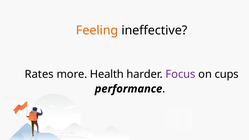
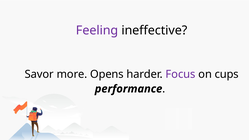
Feeling colour: orange -> purple (97, 30)
Rates: Rates -> Savor (39, 74)
Health: Health -> Opens (107, 74)
